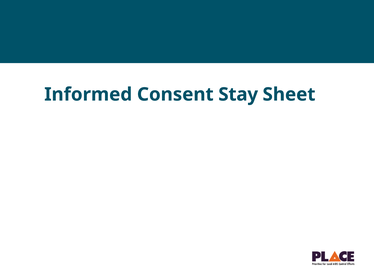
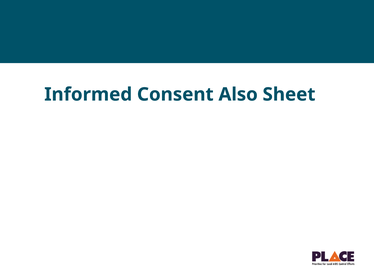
Stay: Stay -> Also (238, 95)
